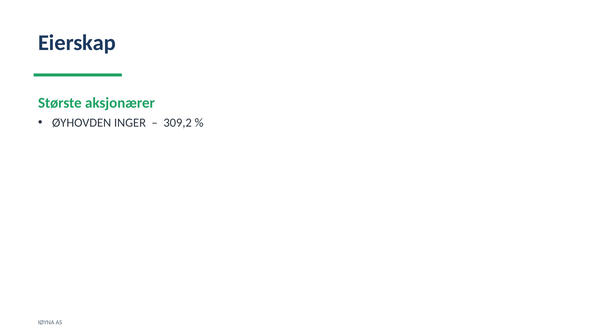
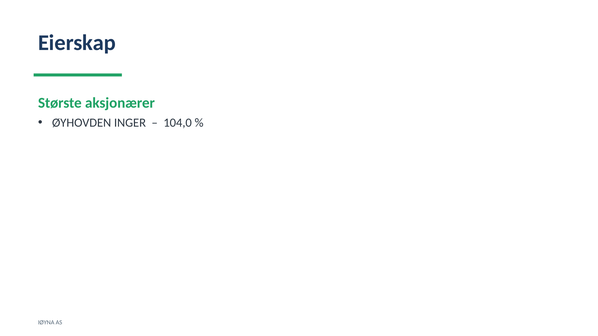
309,2: 309,2 -> 104,0 (178, 123)
